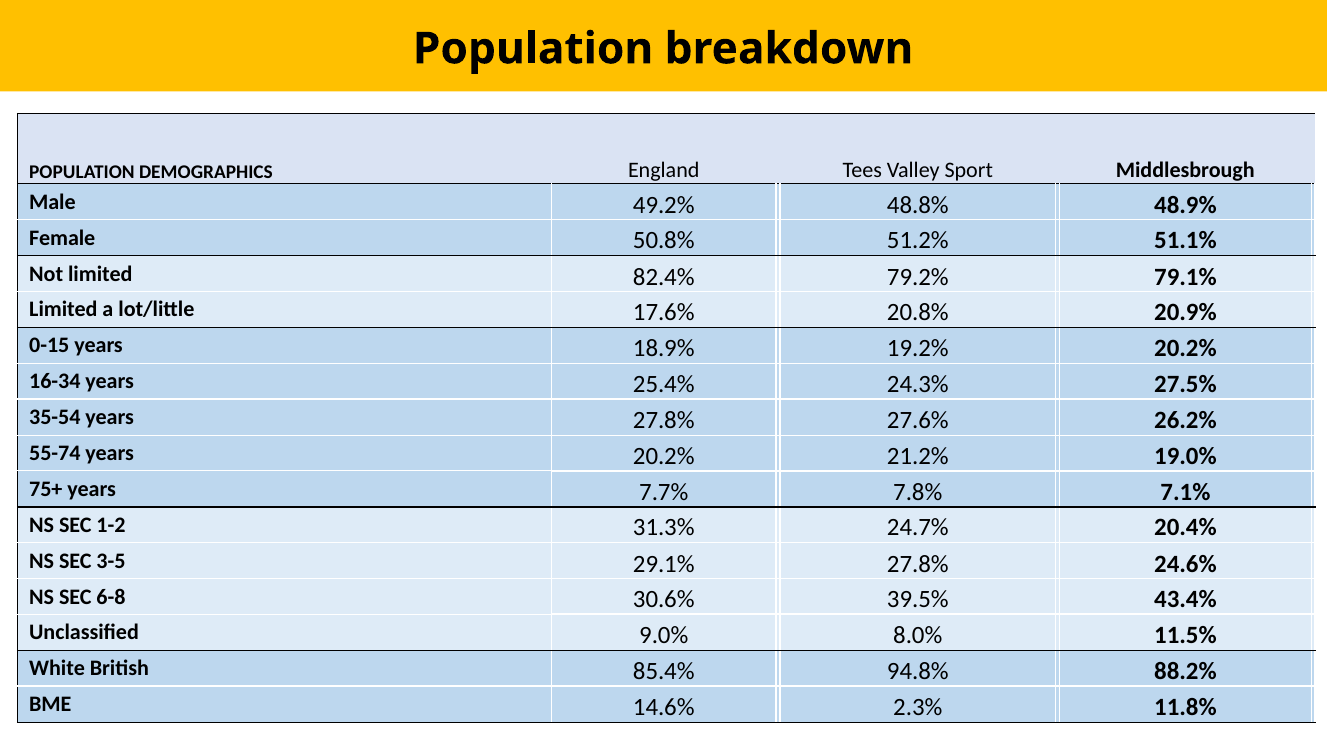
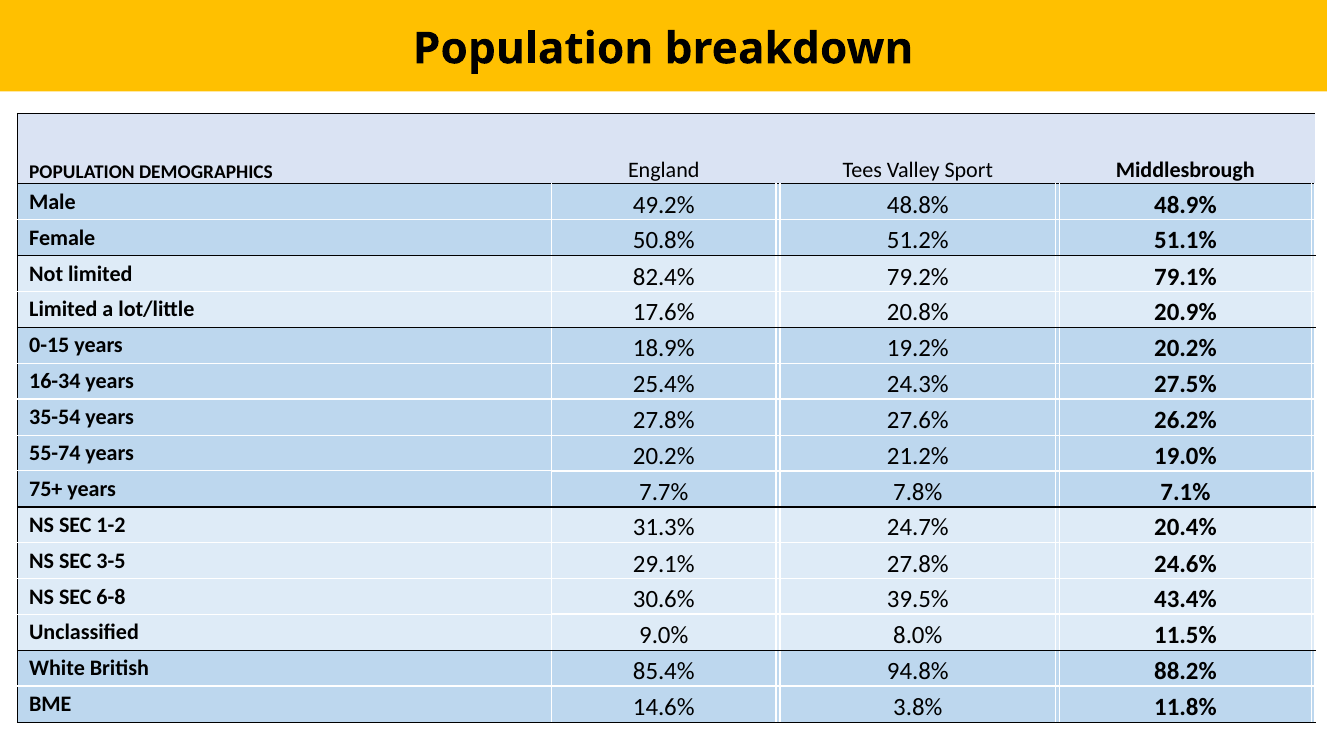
2.3%: 2.3% -> 3.8% (918, 708)
